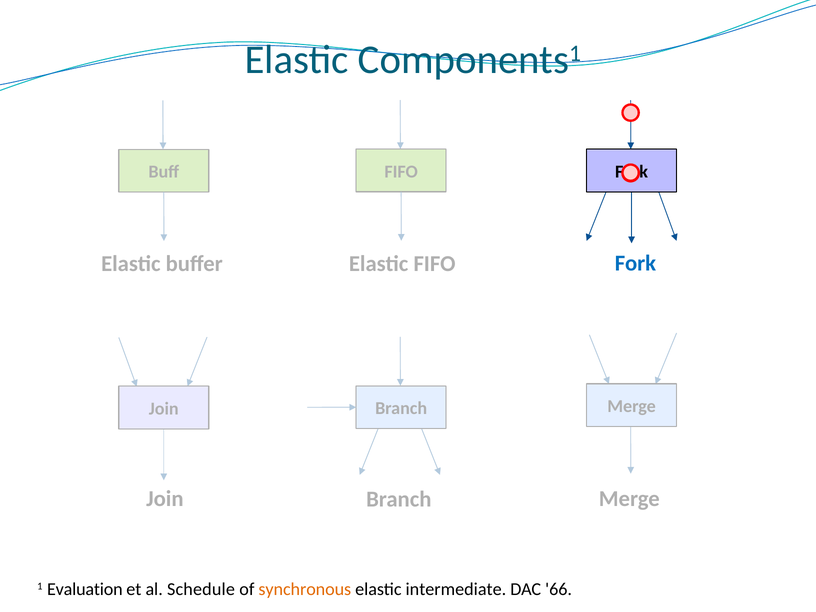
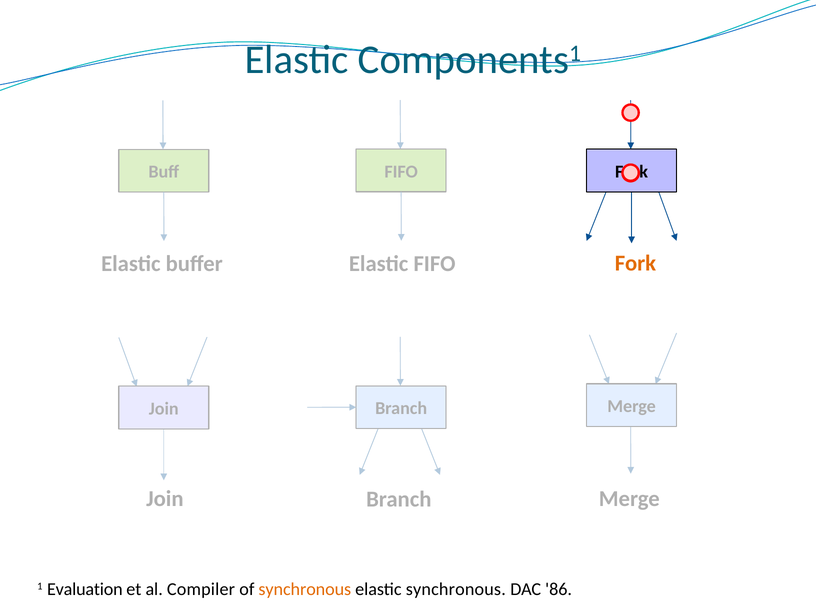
Fork colour: blue -> orange (635, 263)
Schedule: Schedule -> Compiler (201, 589)
elastic intermediate: intermediate -> synchronous (456, 589)
66: 66 -> 86 (559, 589)
